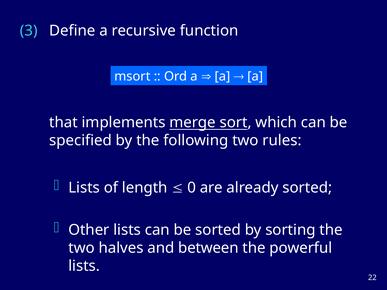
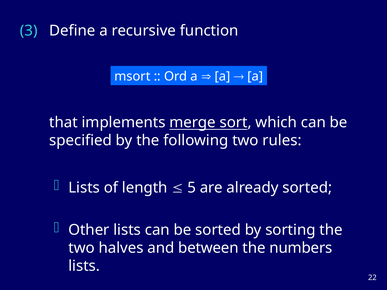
0: 0 -> 5 (192, 188)
powerful: powerful -> numbers (301, 248)
